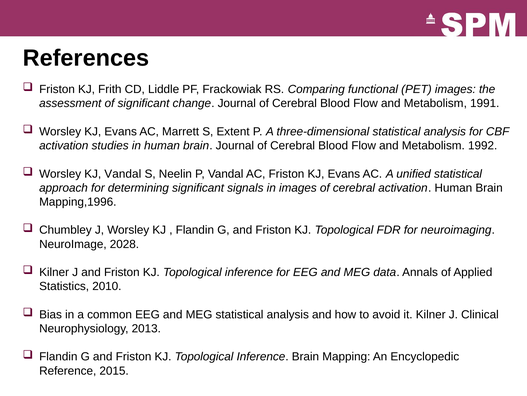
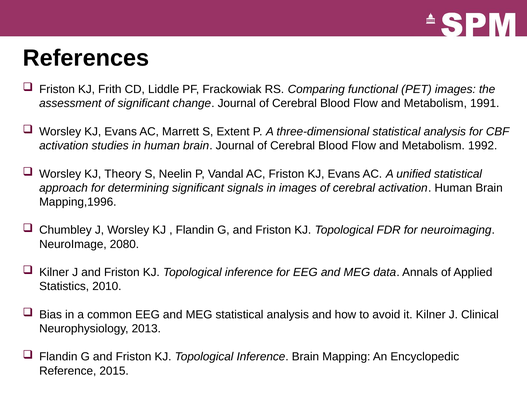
KJ Vandal: Vandal -> Theory (123, 173)
2028: 2028 -> 2080 (124, 244)
